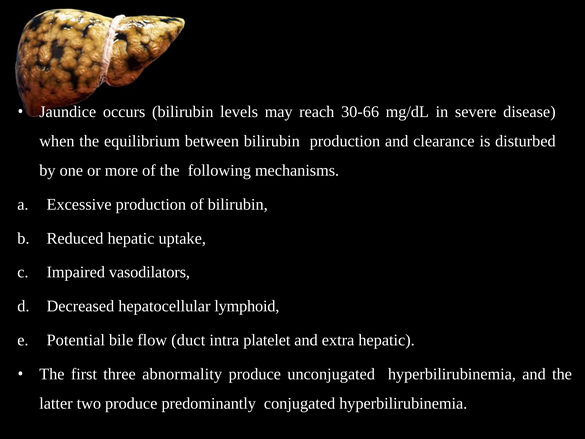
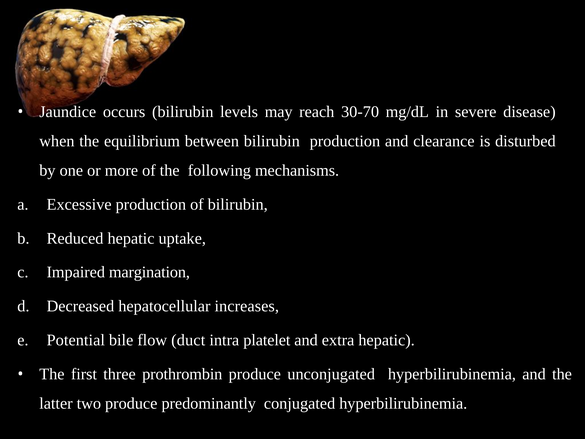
30-66: 30-66 -> 30-70 (360, 112)
vasodilators: vasodilators -> margination (149, 272)
lymphoid: lymphoid -> increases (247, 306)
abnormality: abnormality -> prothrombin (182, 374)
